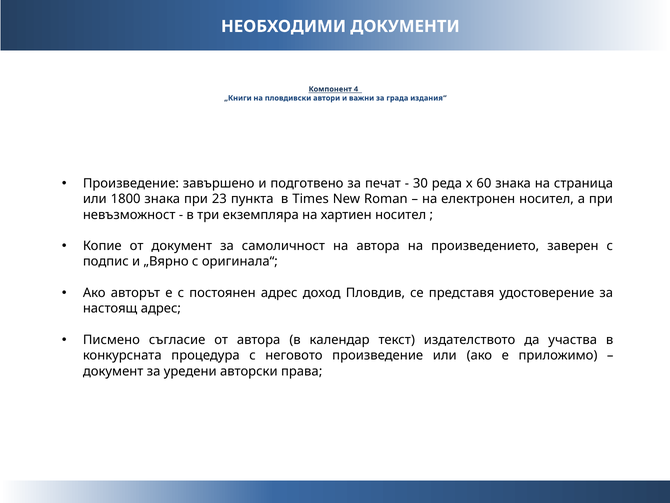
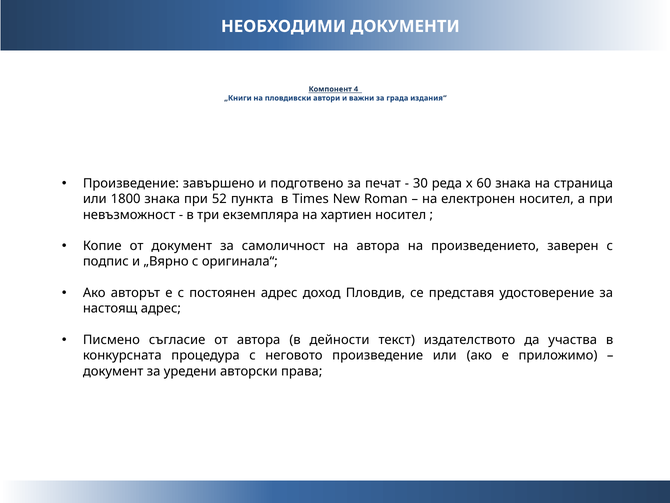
23: 23 -> 52 (219, 199)
календар: календар -> дейности (340, 340)
